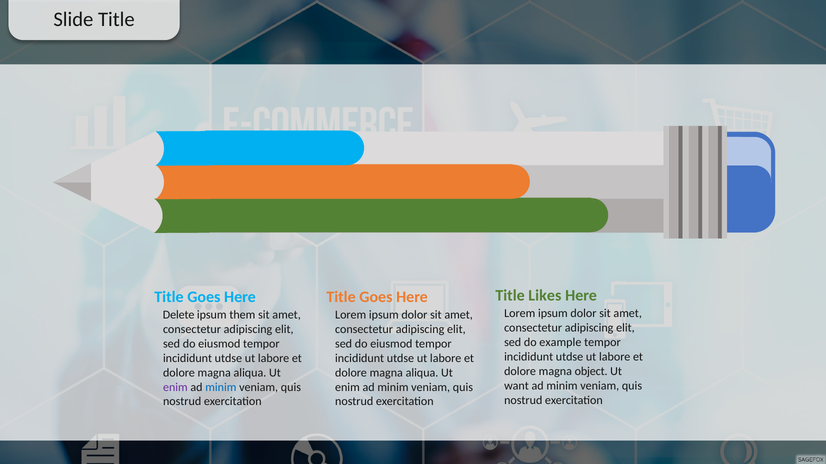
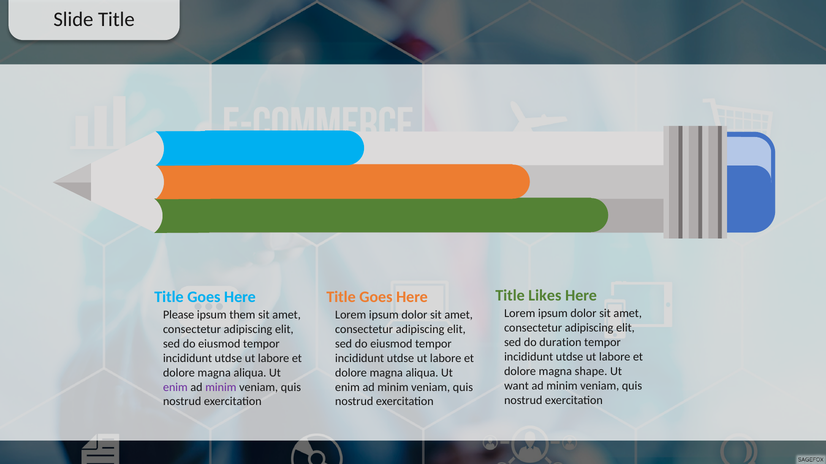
Delete: Delete -> Please (179, 315)
example: example -> duration (560, 343)
object: object -> shape (591, 372)
minim colour: blue -> purple (221, 388)
